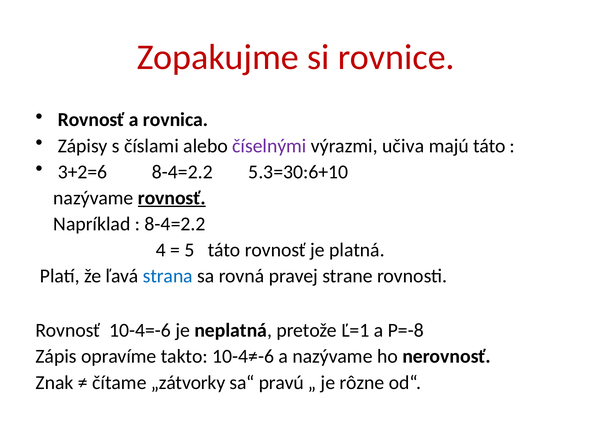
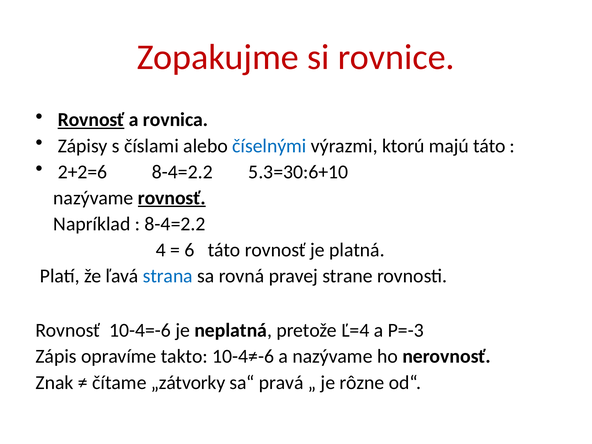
Rovnosť underline: none -> present (91, 120)
číselnými colour: purple -> blue (269, 146)
učiva: učiva -> ktorú (403, 146)
3+2=6: 3+2=6 -> 2+2=6 (83, 172)
5: 5 -> 6 (190, 250)
Ľ=1: Ľ=1 -> Ľ=4 (355, 330)
P=-8: P=-8 -> P=-3 (406, 330)
pravú: pravú -> pravá (281, 383)
